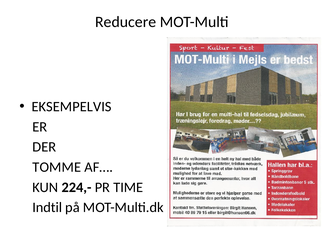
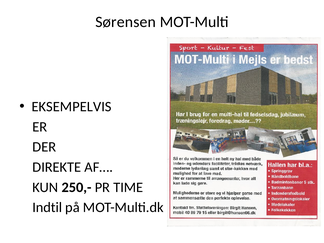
Reducere: Reducere -> Sørensen (126, 22)
TOMME: TOMME -> DIREKTE (57, 167)
224,-: 224,- -> 250,- (76, 187)
